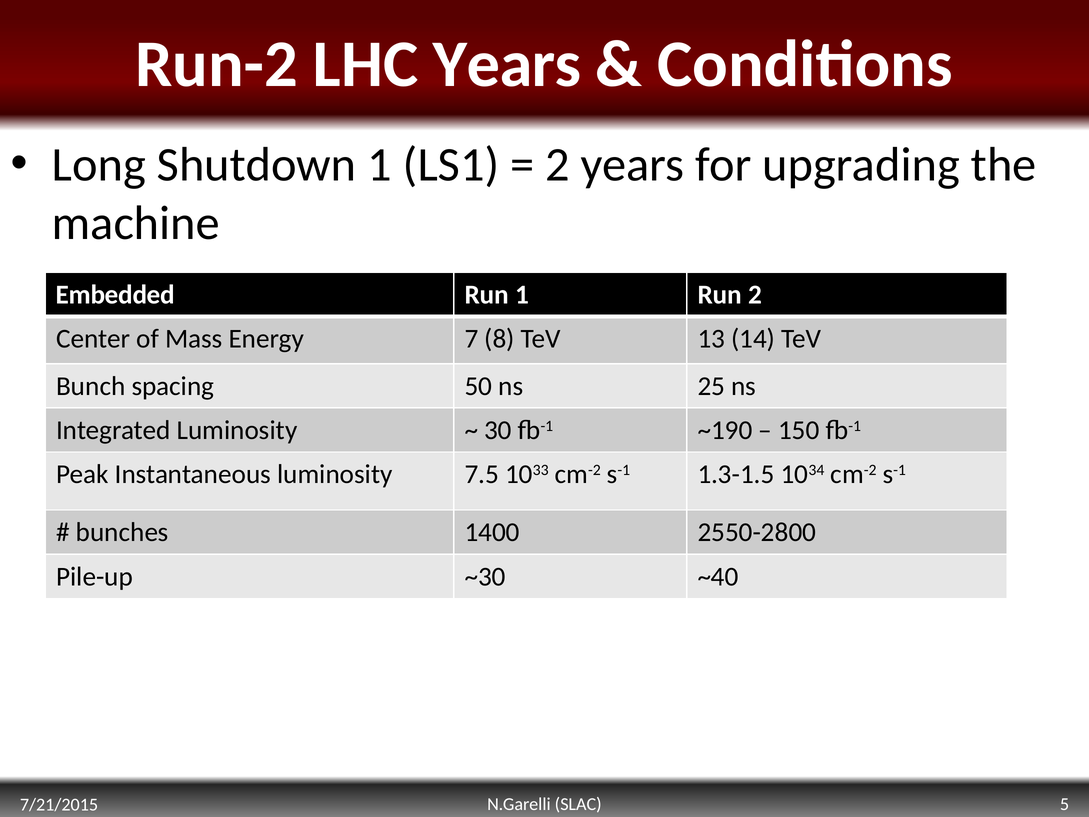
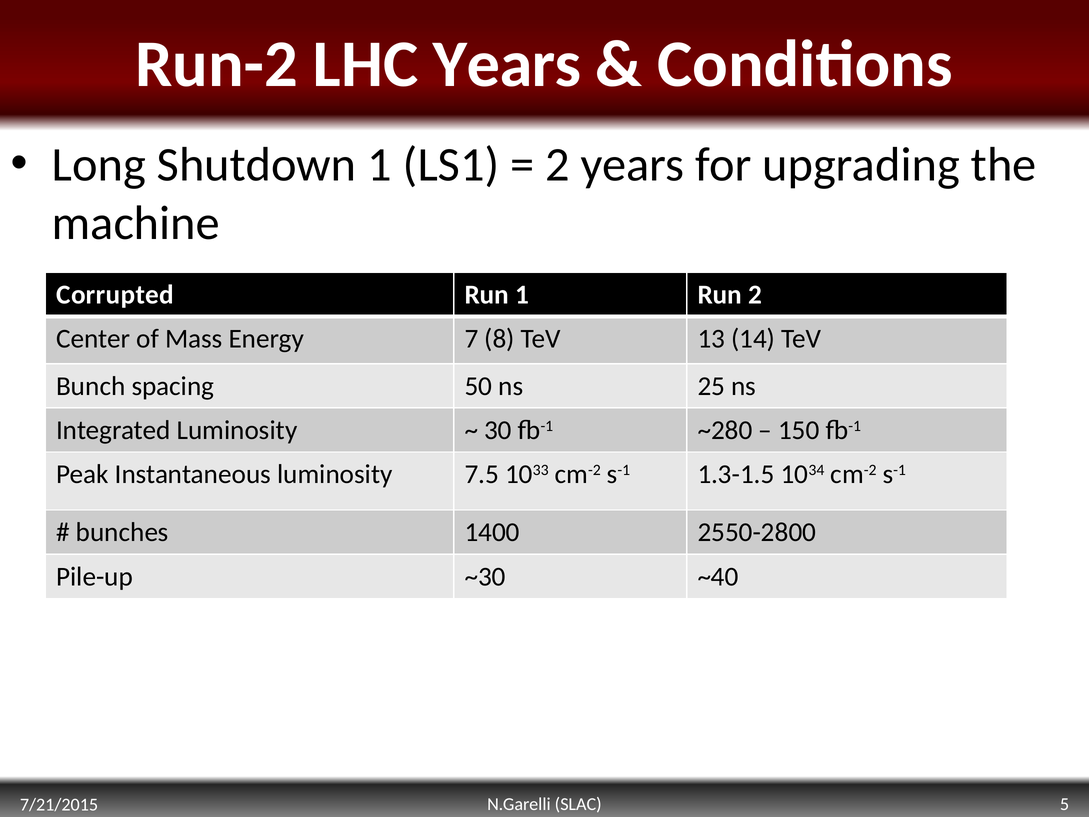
Embedded: Embedded -> Corrupted (115, 295)
~190: ~190 -> ~280 (725, 430)
